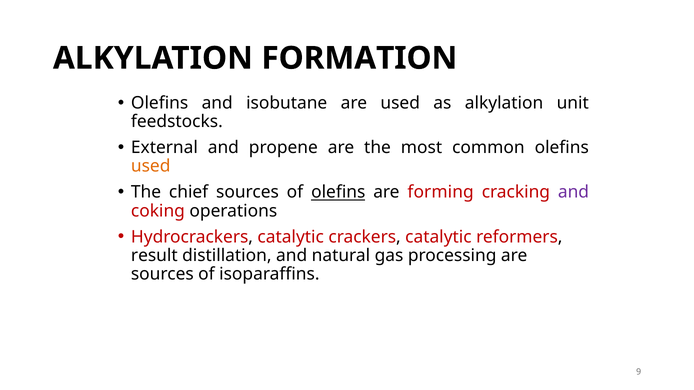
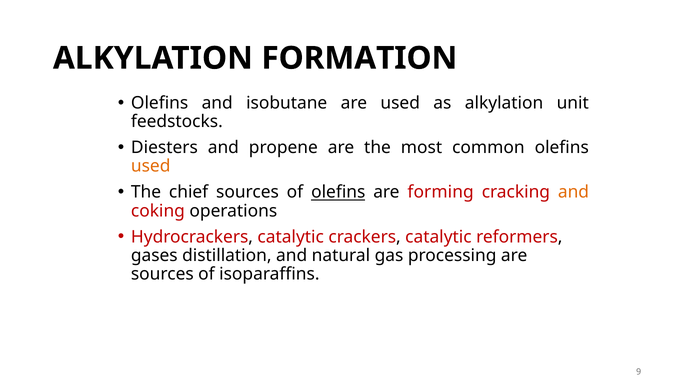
External: External -> Diesters (164, 148)
and colour: purple -> orange (573, 192)
result: result -> gases (154, 256)
